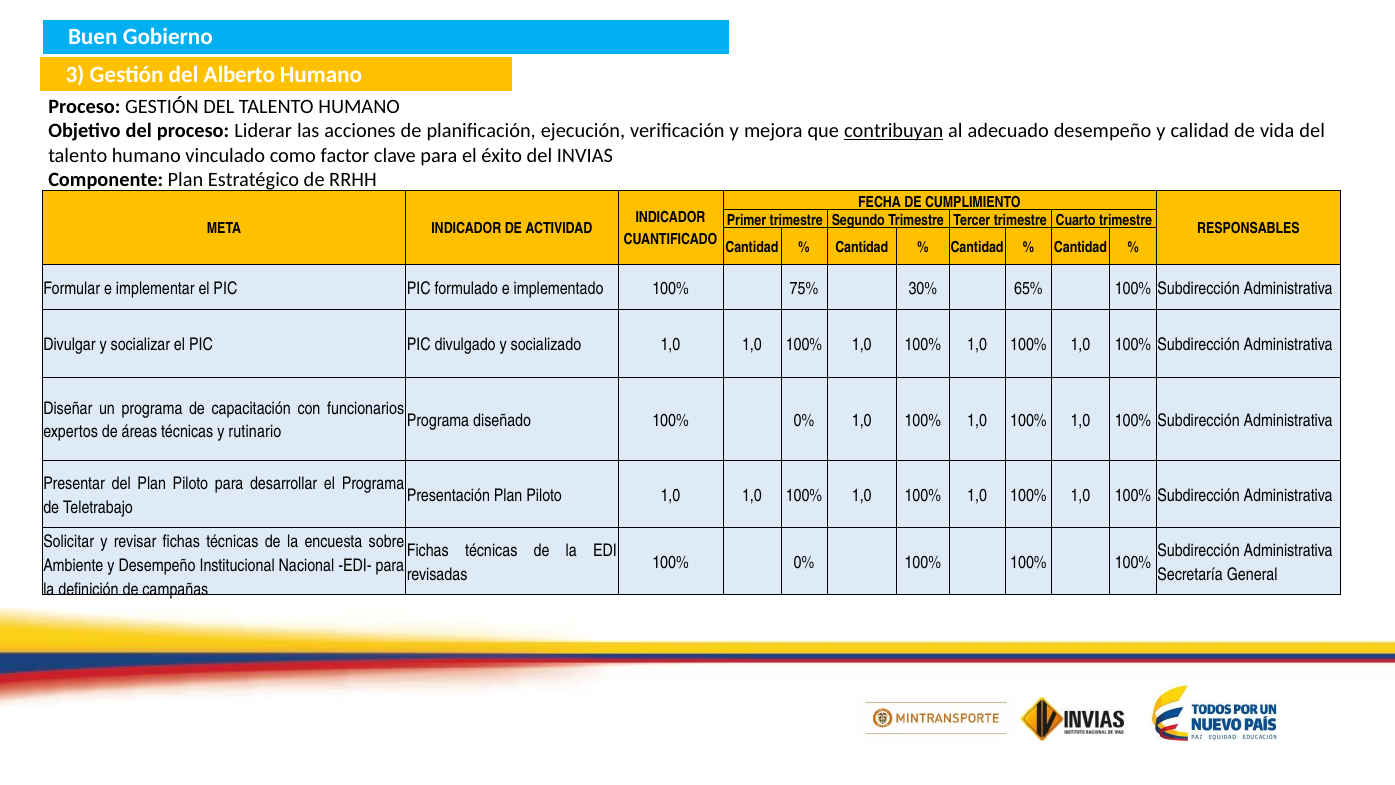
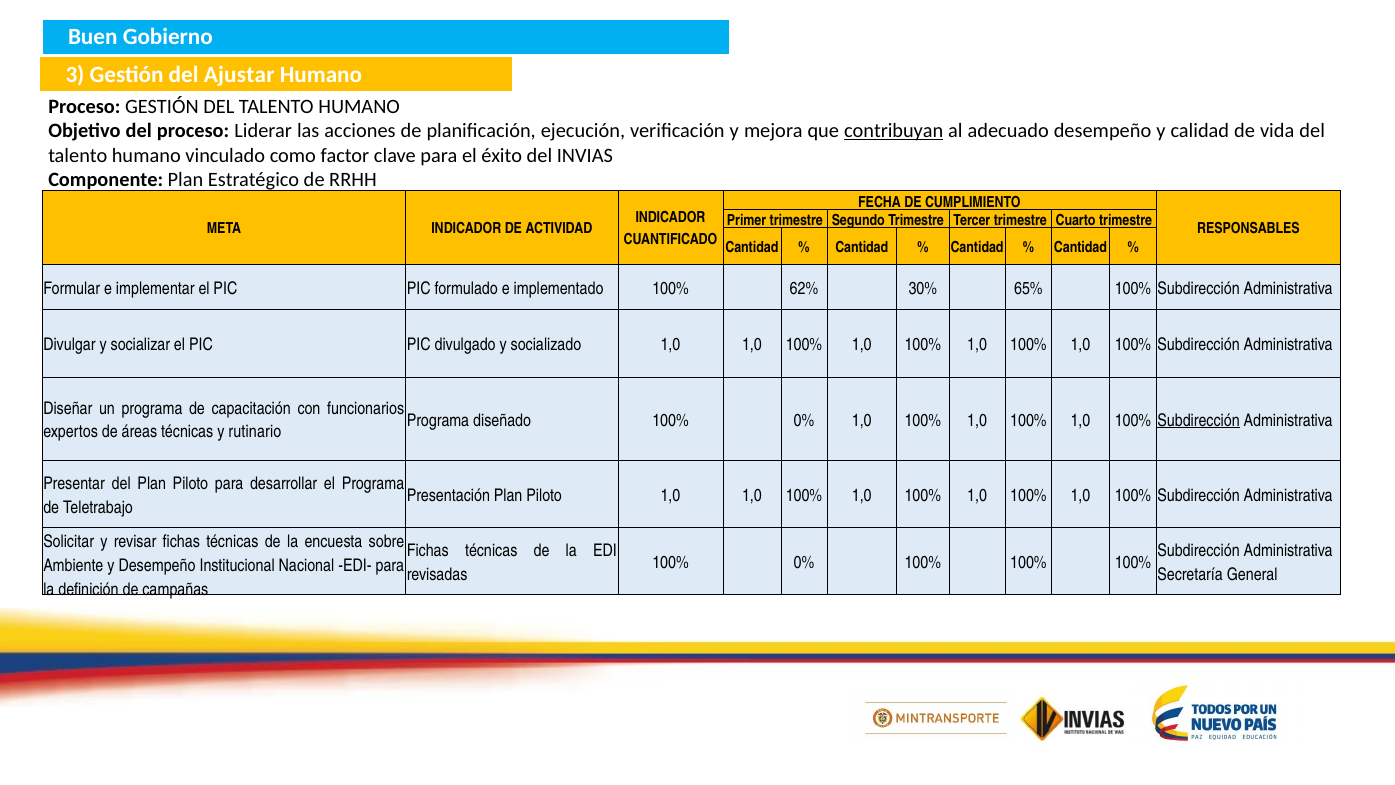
Alberto: Alberto -> Ajustar (239, 75)
75%: 75% -> 62% (804, 289)
Subdirección underline: none -> present (1199, 420)
